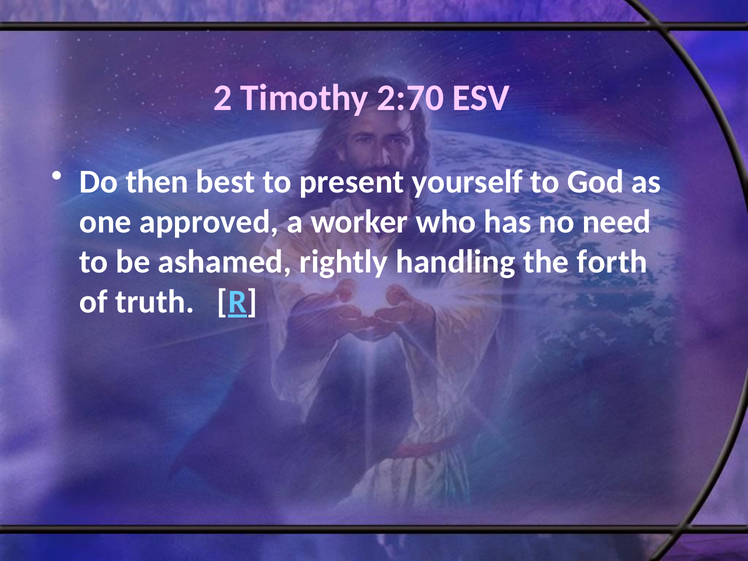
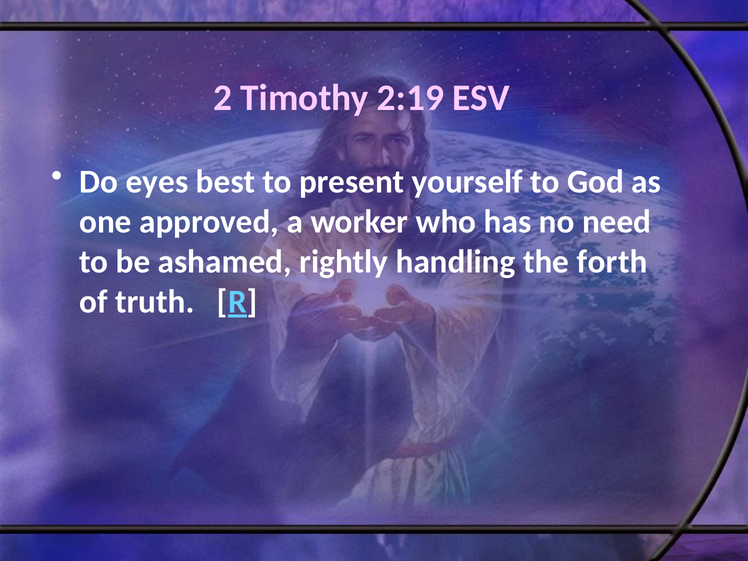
2:70: 2:70 -> 2:19 (410, 98)
then: then -> eyes (157, 182)
